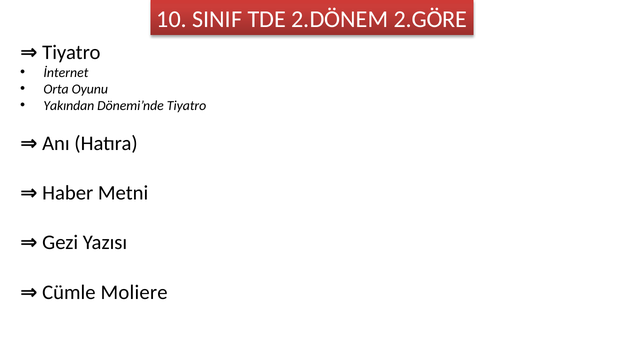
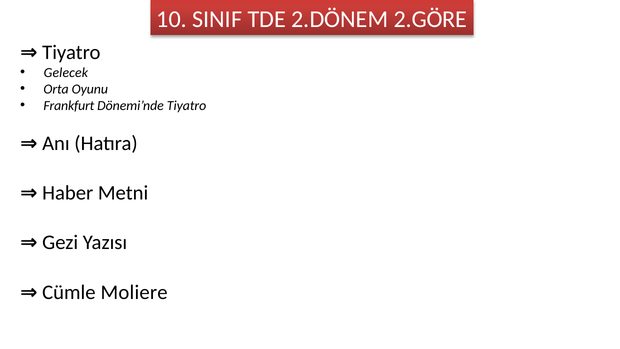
İnternet: İnternet -> Gelecek (66, 73)
Yakından: Yakından -> Frankfurt (69, 106)
